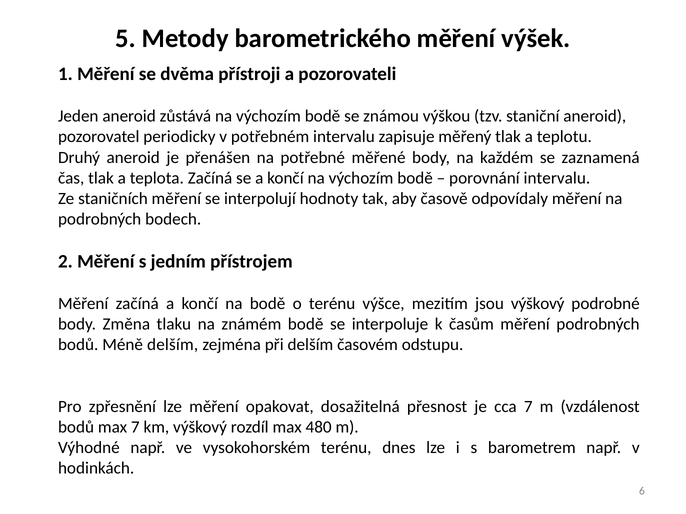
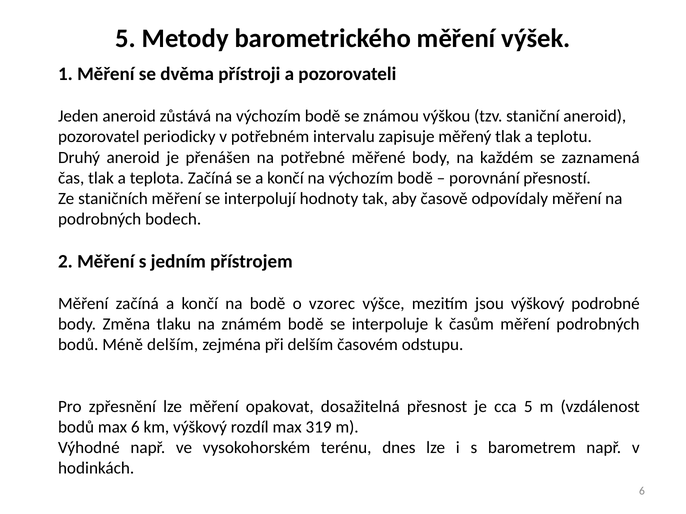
porovnání intervalu: intervalu -> přesností (557, 178)
o terénu: terénu -> vzorec (332, 304)
cca 7: 7 -> 5 (528, 407)
max 7: 7 -> 6 (135, 427)
480: 480 -> 319 (319, 427)
